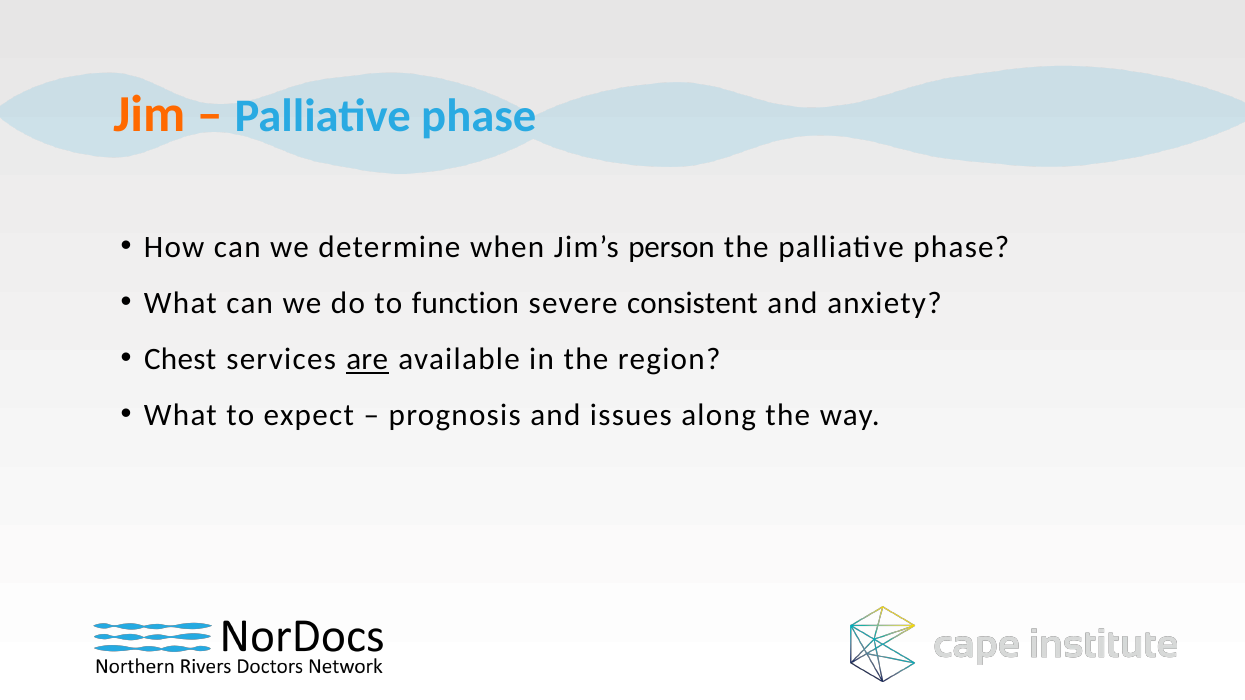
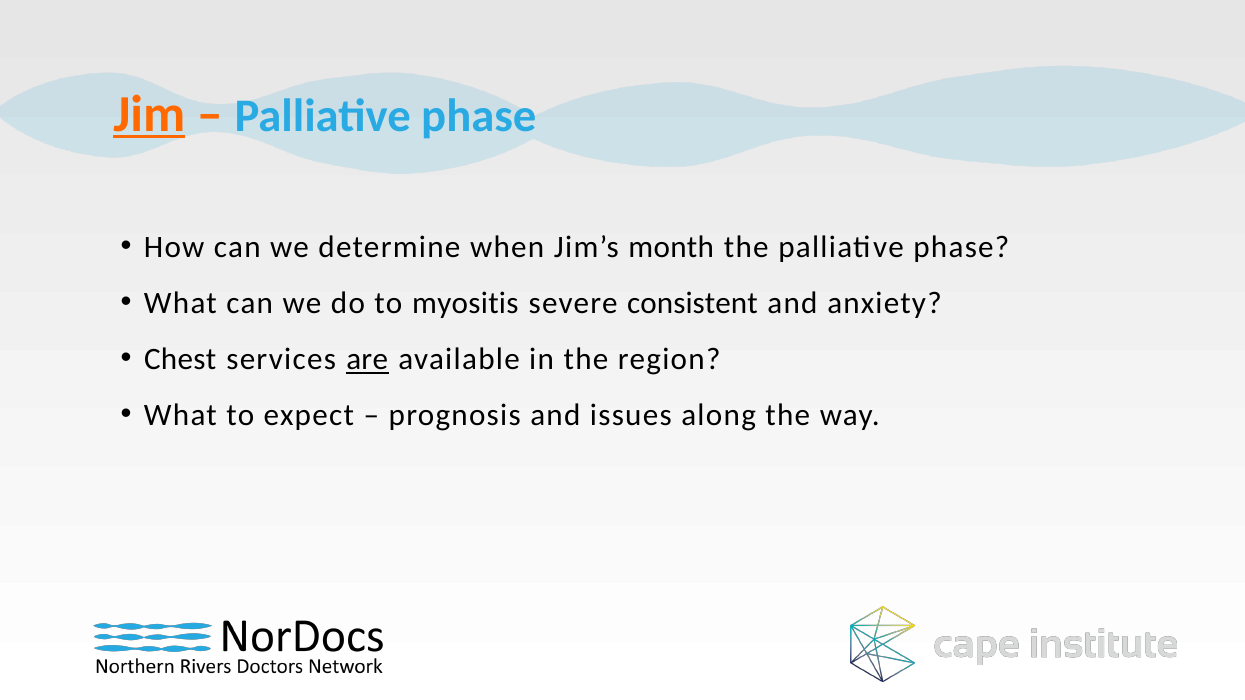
Jim underline: none -> present (149, 115)
person: person -> month (671, 247)
function: function -> myositis (465, 303)
